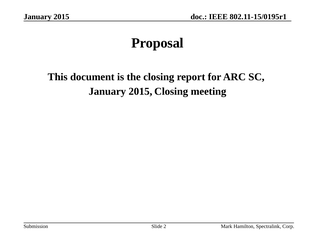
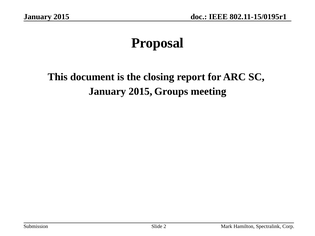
2015 Closing: Closing -> Groups (171, 92)
